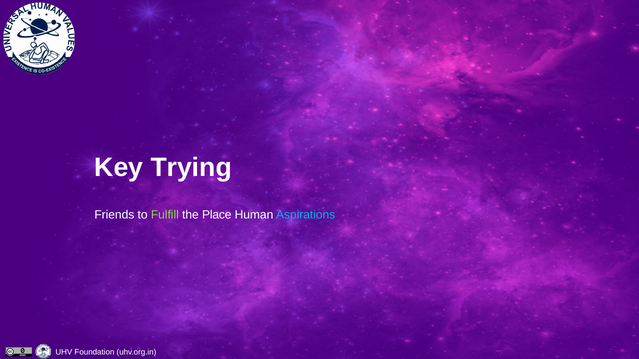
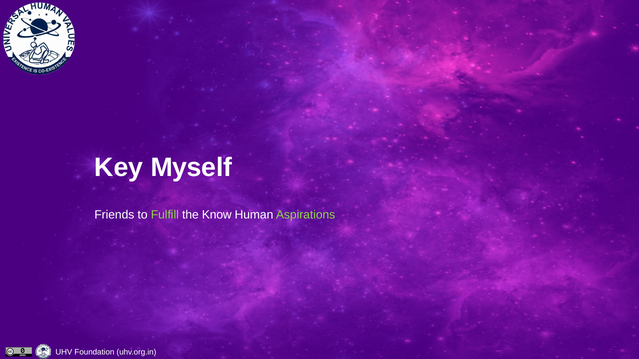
Trying: Trying -> Myself (191, 168)
Place: Place -> Know (217, 215)
Aspirations colour: light blue -> light green (306, 215)
